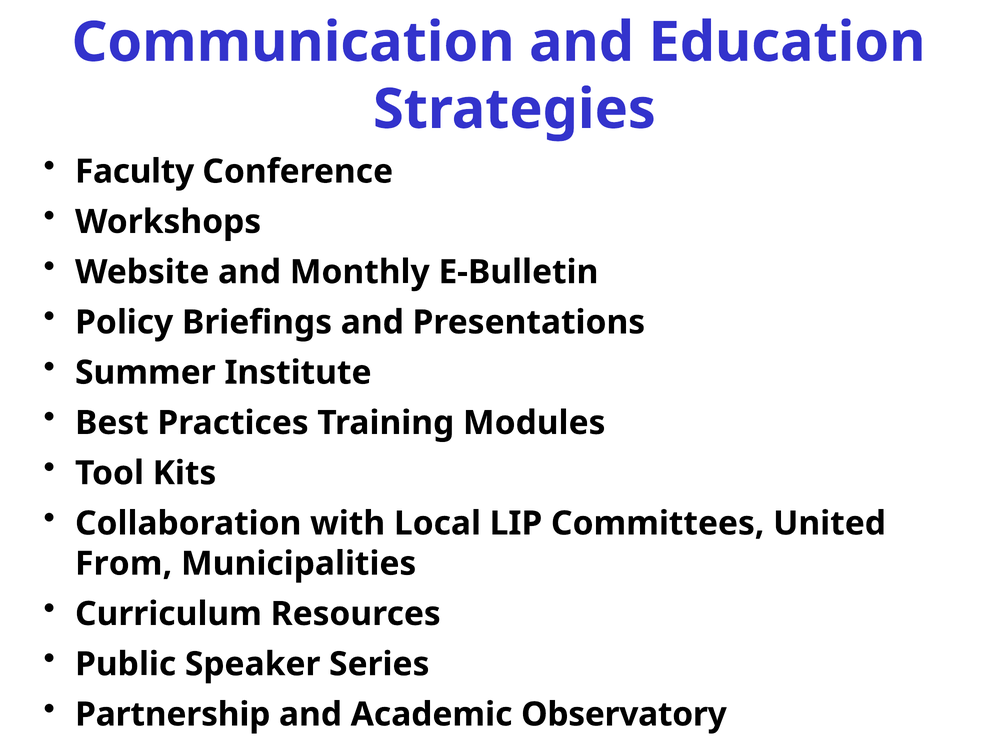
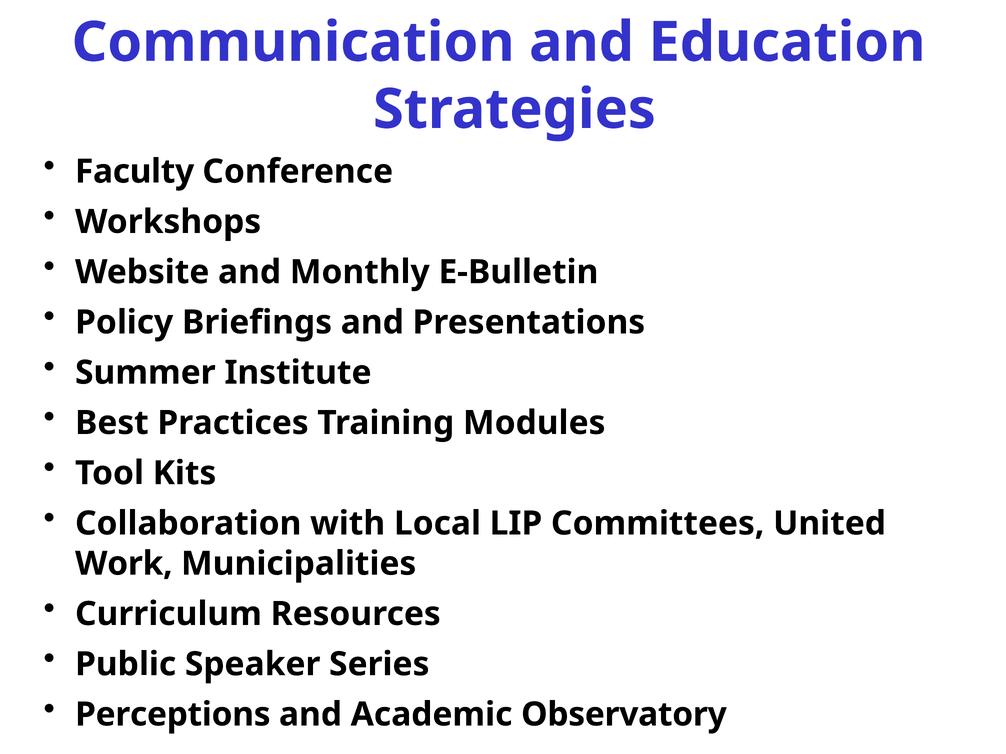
From: From -> Work (124, 564)
Partnership: Partnership -> Perceptions (173, 715)
